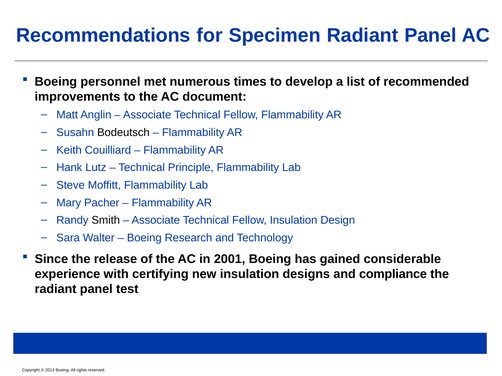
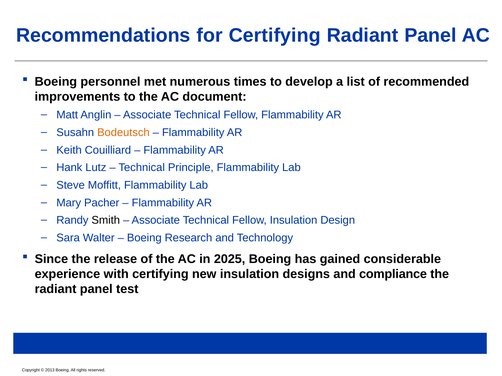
for Specimen: Specimen -> Certifying (275, 35)
Bodeutsch colour: black -> orange (123, 133)
2001: 2001 -> 2025 (230, 259)
